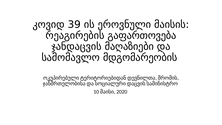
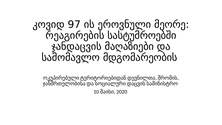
39: 39 -> 97 (74, 25)
მაისის: მაისის -> მეორე (172, 25)
გაფართოვება: გაფართოვება -> სასტუმროებში (142, 36)
